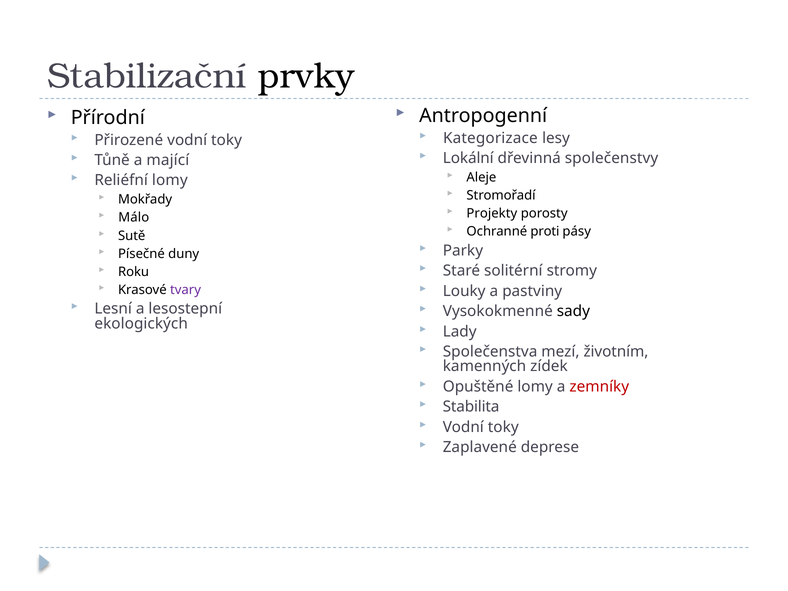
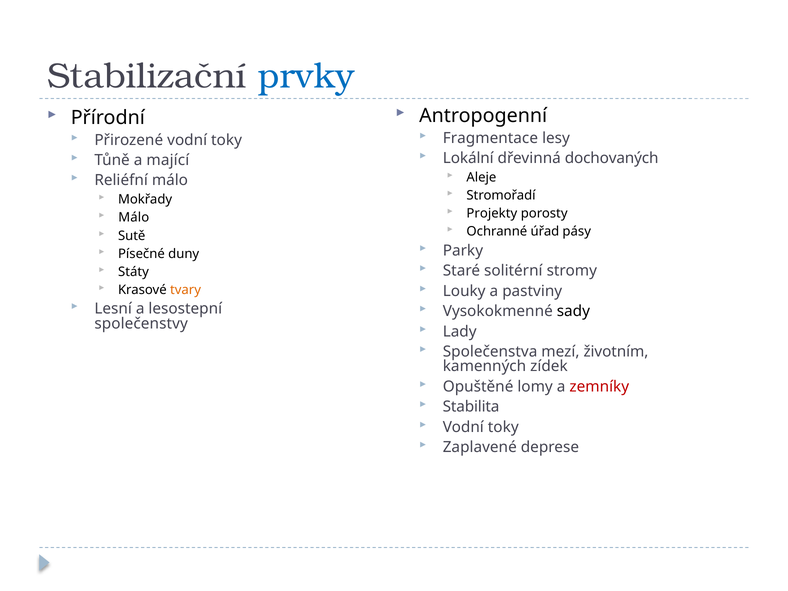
prvky colour: black -> blue (306, 76)
Kategorizace: Kategorizace -> Fragmentace (490, 138)
společenstvy: společenstvy -> dochovaných (612, 158)
Reliéfní lomy: lomy -> málo (170, 180)
proti: proti -> úřad (545, 232)
Roku: Roku -> Státy (134, 272)
tvary colour: purple -> orange (185, 290)
ekologických: ekologických -> společenstvy (141, 324)
